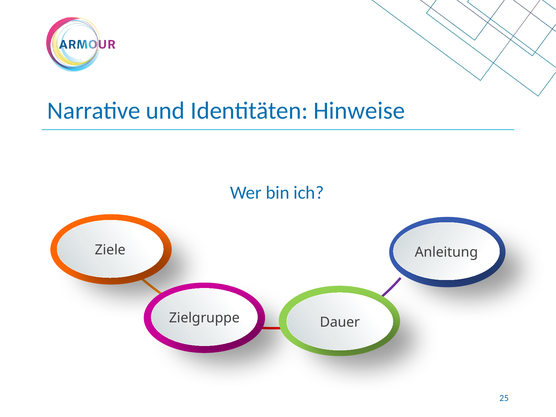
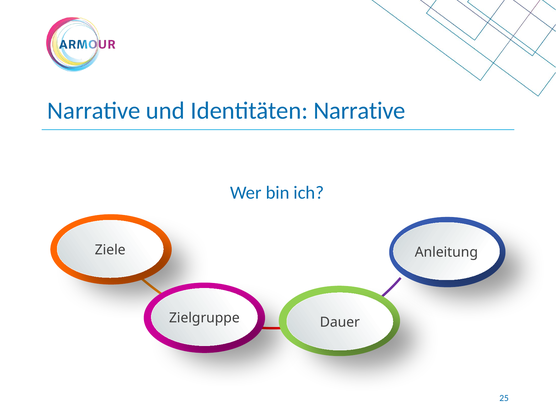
Identitäten Hinweise: Hinweise -> Narrative (360, 111)
